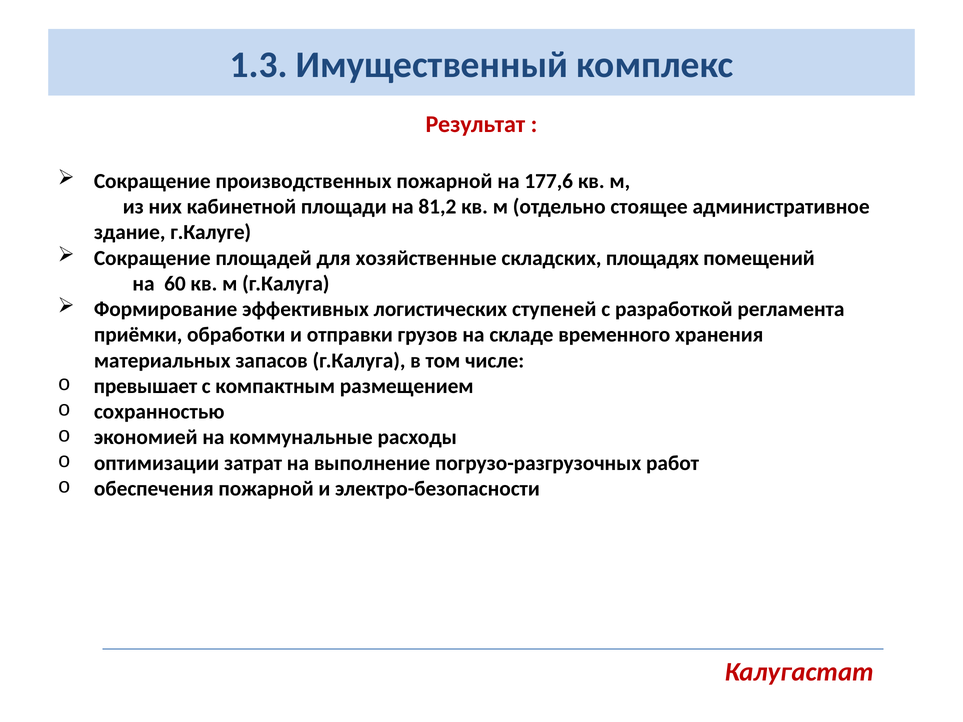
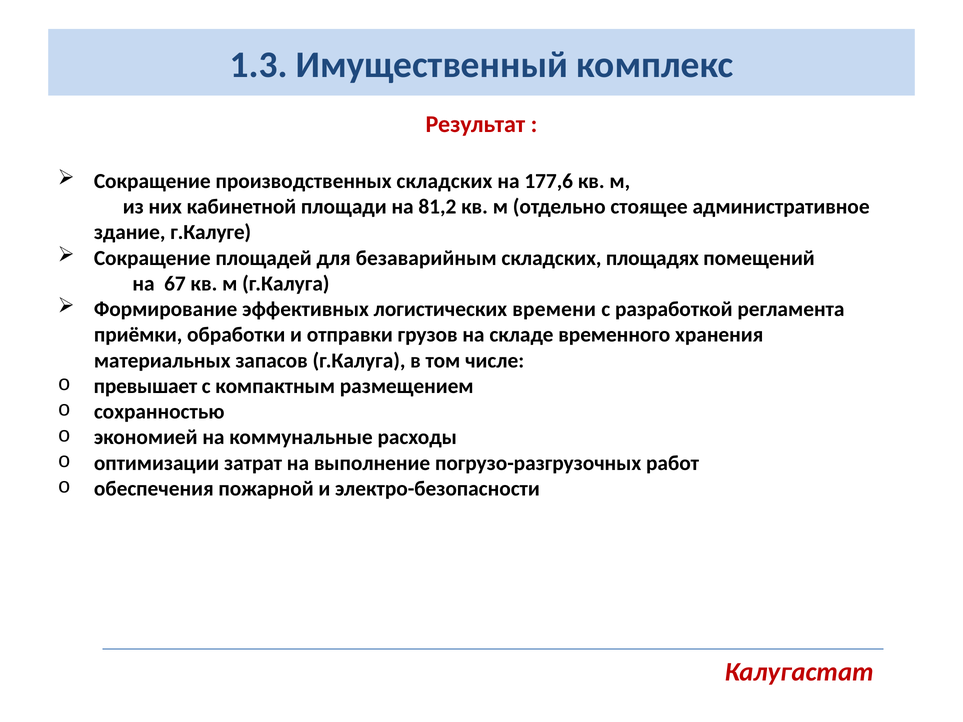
производственных пожарной: пожарной -> складских (444, 181)
хозяйственные: хозяйственные -> безаварийным (426, 258)
60: 60 -> 67 (175, 284)
ступеней: ступеней -> времени (554, 309)
